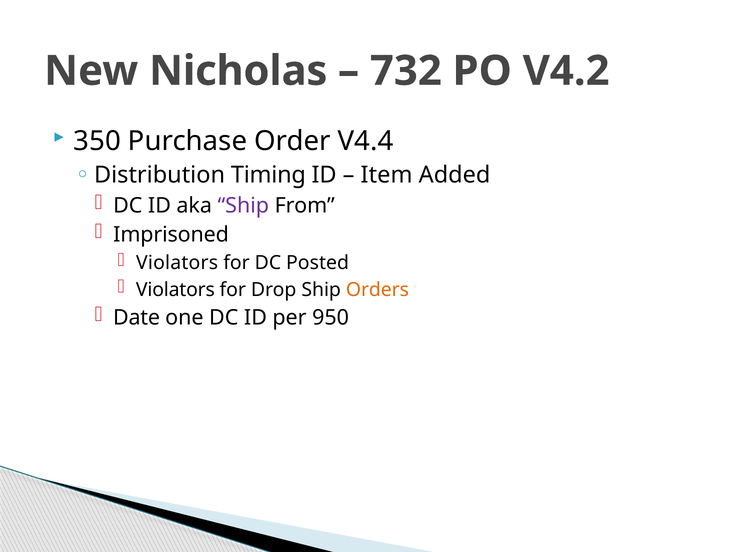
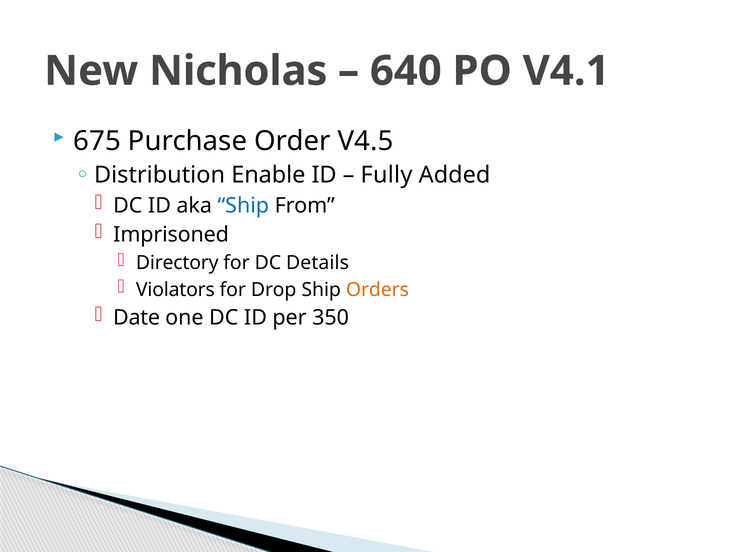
732: 732 -> 640 (406, 71)
V4.2: V4.2 -> V4.1 (566, 71)
350: 350 -> 675 (97, 141)
V4.4: V4.4 -> V4.5 (366, 141)
Timing: Timing -> Enable (268, 175)
Item: Item -> Fully (386, 175)
Ship colour: purple -> blue (243, 206)
Violators: Violators -> Directory (177, 263)
Posted: Posted -> Details (318, 263)
950: 950 -> 350 (331, 318)
